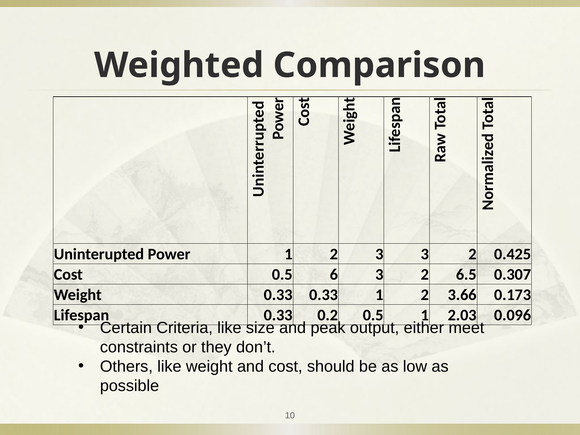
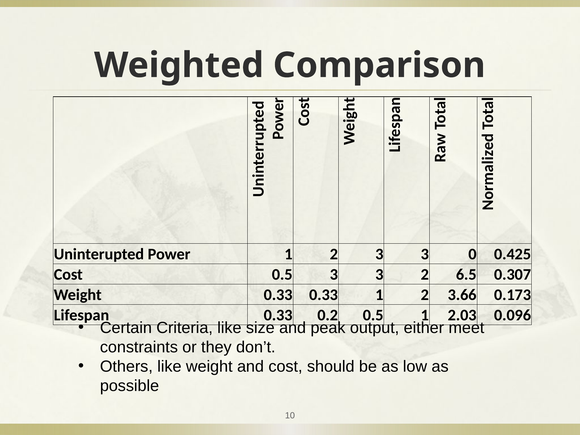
3 3 2: 2 -> 0 (472, 254)
0.5 6: 6 -> 3 (334, 274)
